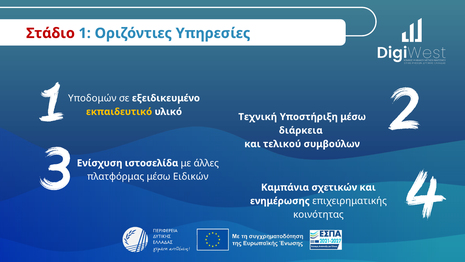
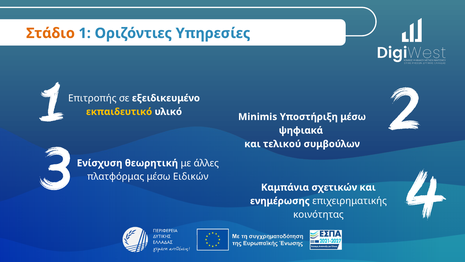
Στάδιο colour: red -> orange (51, 33)
Υποδομών: Υποδομών -> Επιτροπής (92, 98)
Τεχνική: Τεχνική -> Minimis (258, 117)
διάρκεια: διάρκεια -> ψηφιακά (301, 130)
ιστοσελίδα: ιστοσελίδα -> θεωρητική (151, 163)
